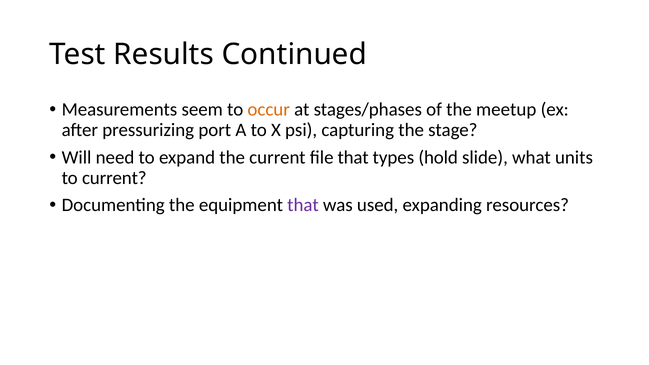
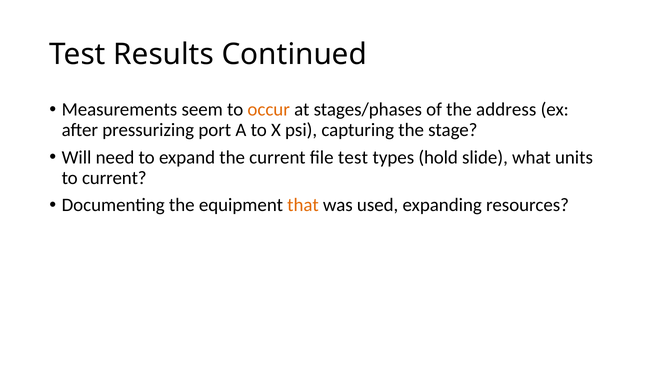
meetup: meetup -> address (506, 110)
file that: that -> test (353, 157)
that colour: purple -> orange (303, 205)
